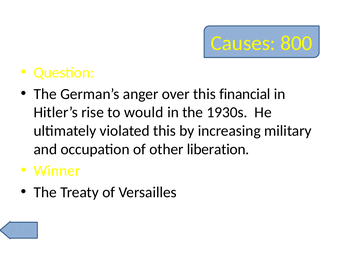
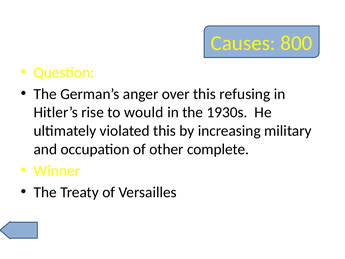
financial: financial -> refusing (245, 94)
liberation: liberation -> complete (218, 149)
